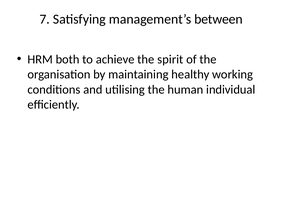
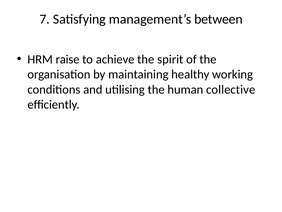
both: both -> raise (68, 59)
individual: individual -> collective (231, 89)
